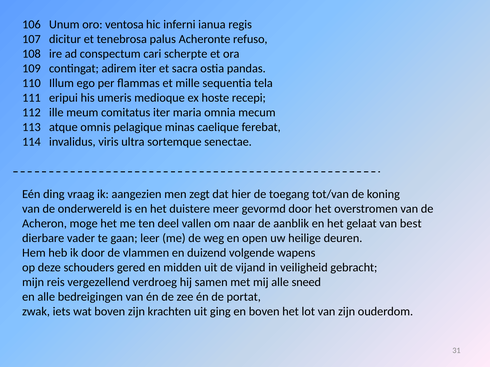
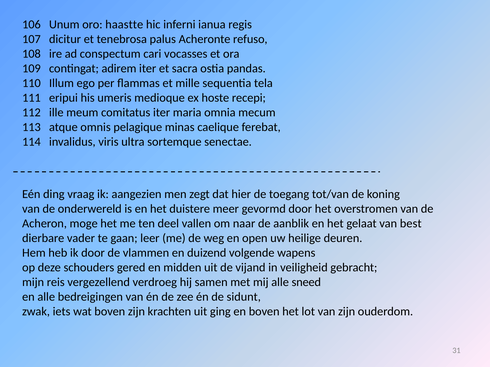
ventosa: ventosa -> haastte (124, 25)
scherpte: scherpte -> vocasses (186, 54)
portat: portat -> sidunt (244, 297)
